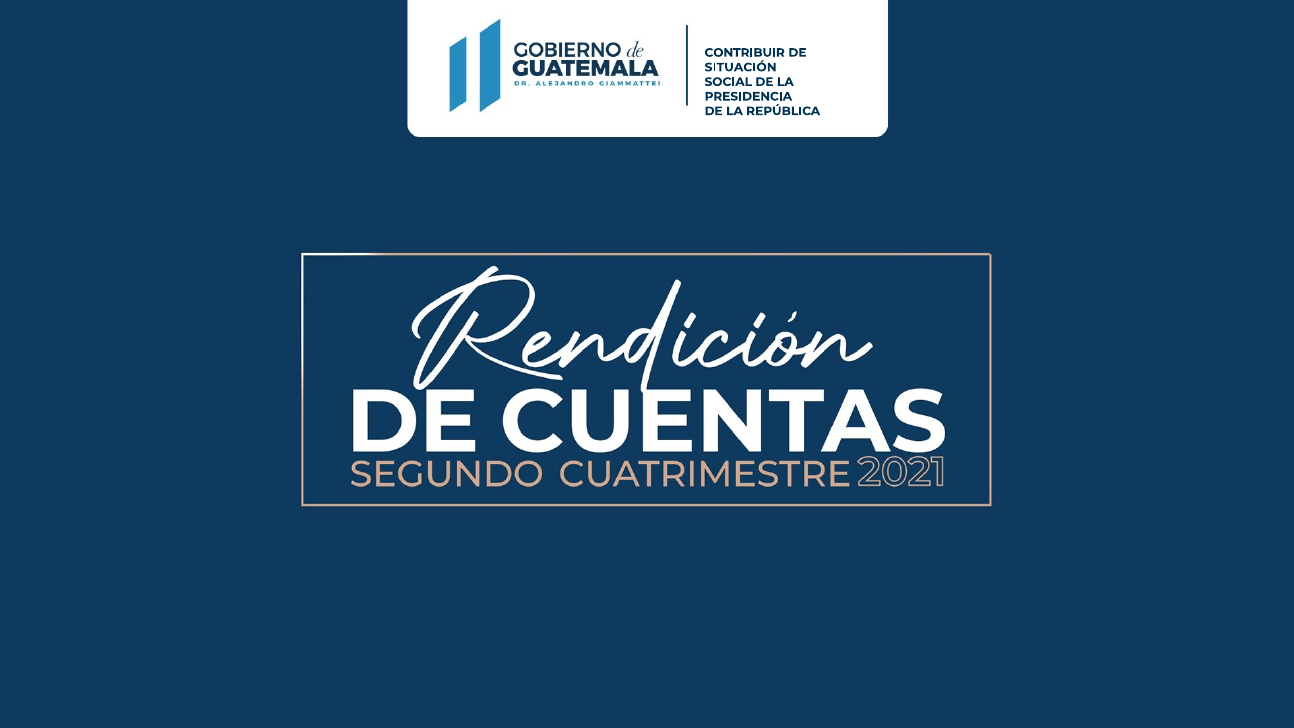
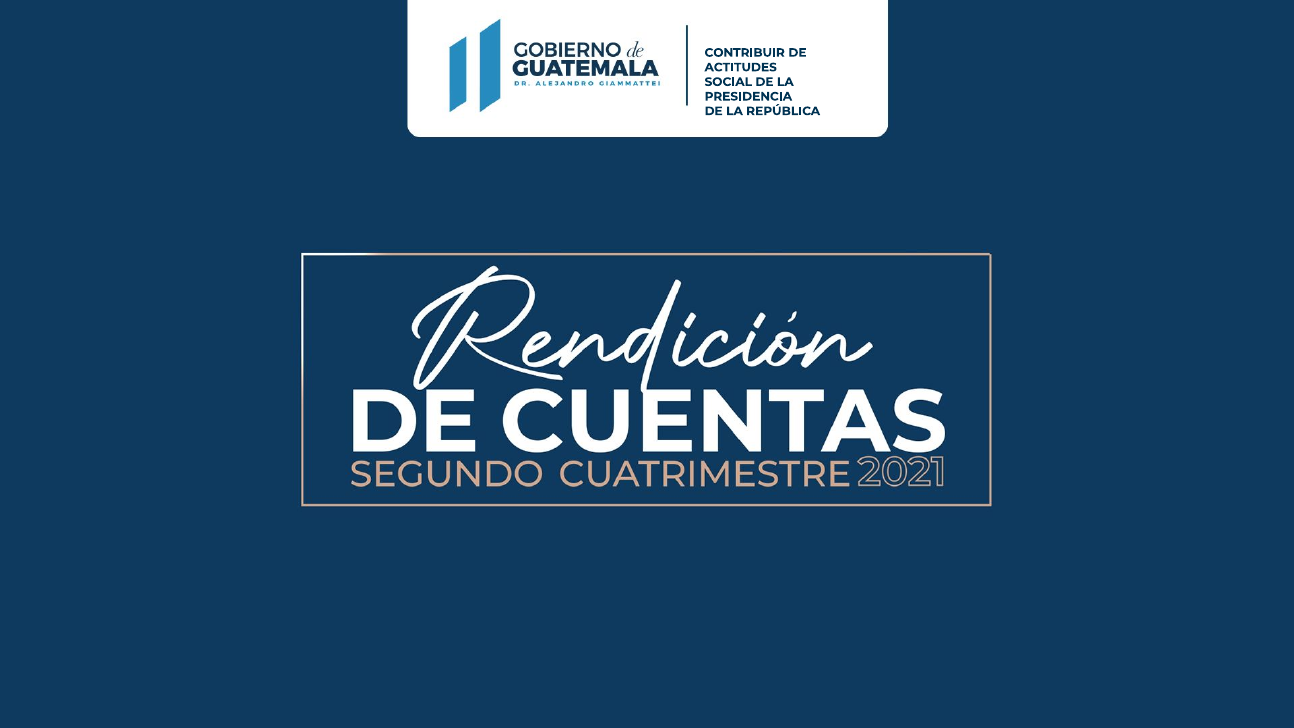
SITUACIÓN: SITUACIÓN -> ACTITUDES (741, 67)
